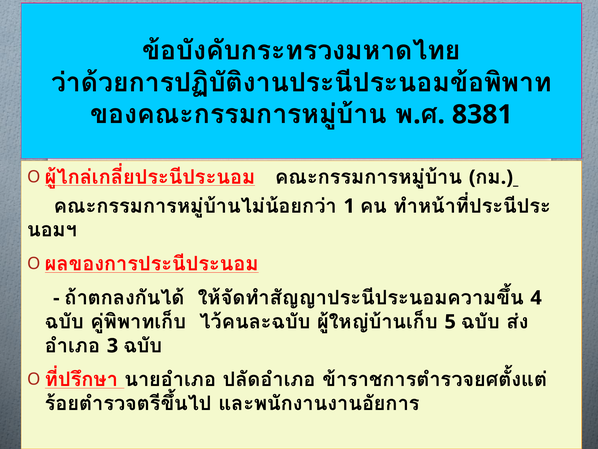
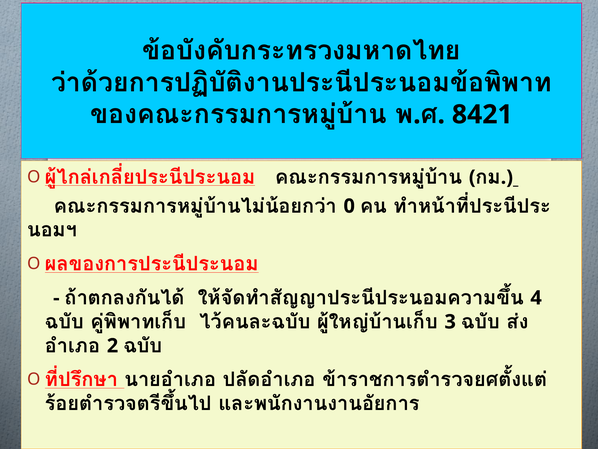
8381: 8381 -> 8421 (482, 114)
1: 1 -> 0 (349, 206)
5: 5 -> 3 (450, 321)
3: 3 -> 2 (112, 345)
